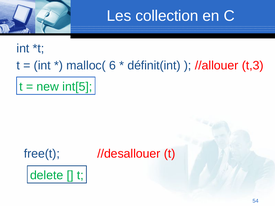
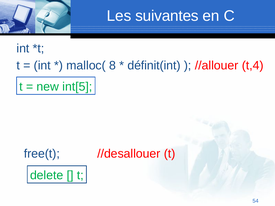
collection: collection -> suivantes (167, 16)
6: 6 -> 8 (113, 66)
t,3: t,3 -> t,4 (253, 66)
